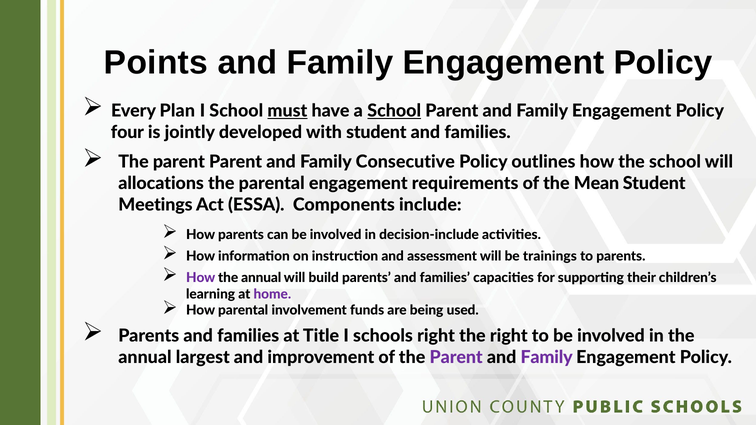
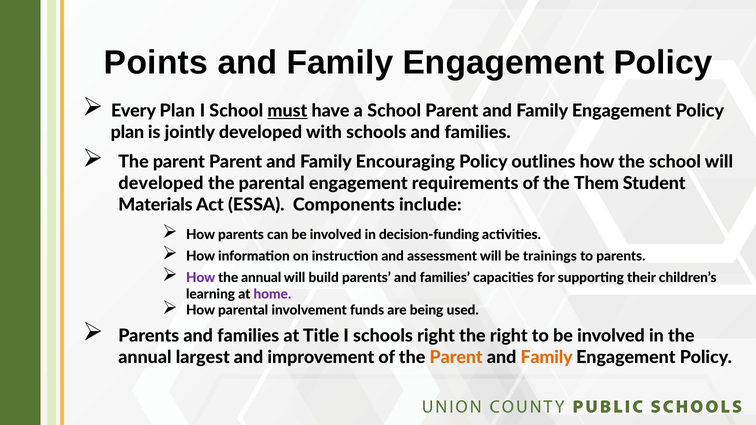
School underline: present -> none (394, 111)
four: four -> plan (127, 132)
with student: student -> schools (376, 132)
Consecutive: Consecutive -> Encouraging (405, 162)
allocations: allocations -> developed (161, 184)
Mean: Mean -> Them (596, 184)
Meetings: Meetings -> Materials (155, 205)
decision-include: decision-include -> decision-funding (429, 235)
Parent colour: purple -> orange (456, 358)
Family colour: purple -> orange (547, 358)
